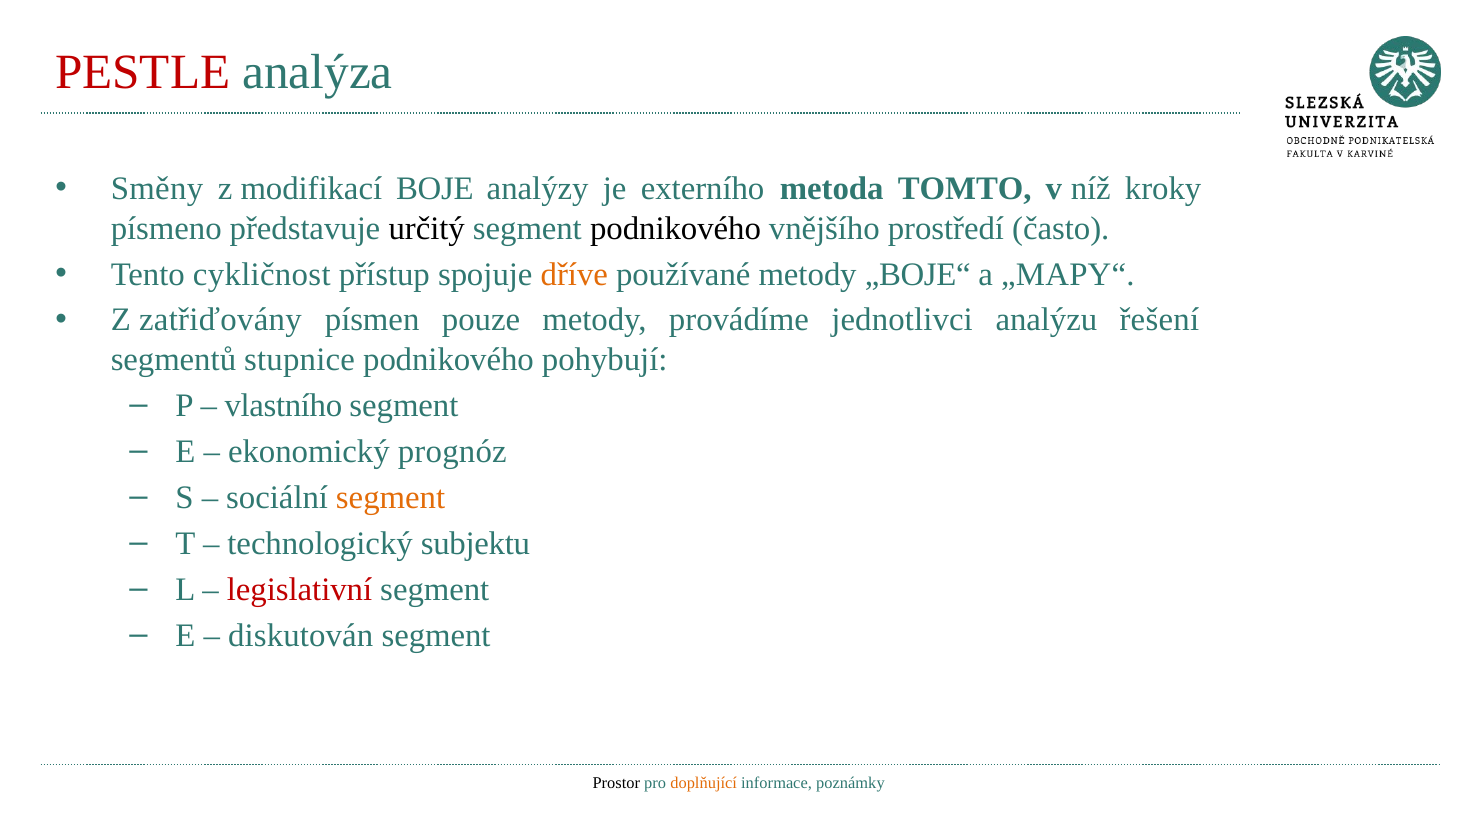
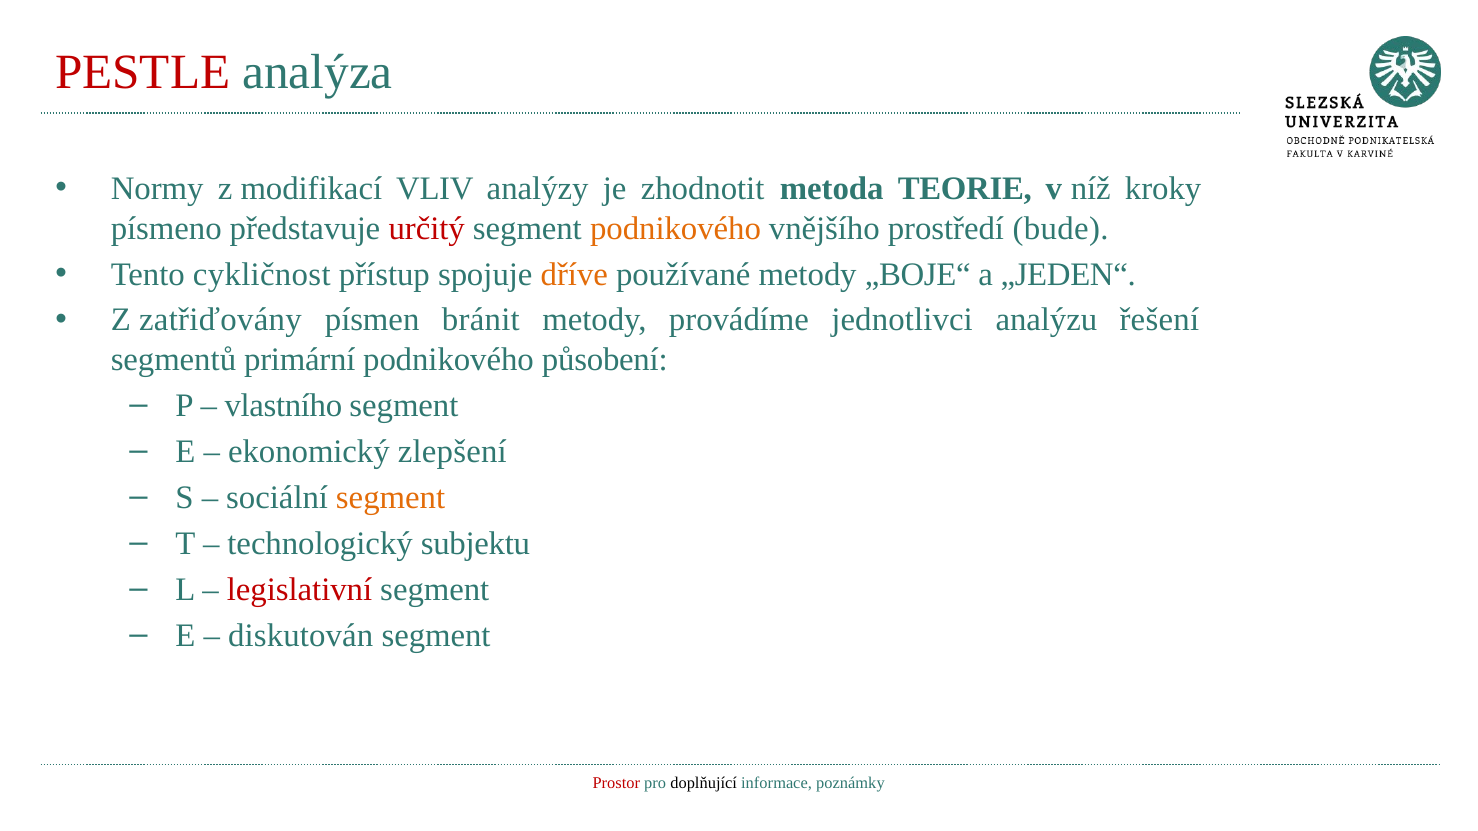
Směny: Směny -> Normy (157, 189)
BOJE: BOJE -> VLIV (435, 189)
externího: externího -> zhodnotit (703, 189)
TOMTO: TOMTO -> TEORIE (965, 189)
určitý colour: black -> red (427, 228)
podnikového colour: black -> orange (676, 228)
často: často -> bude (1061, 228)
„MAPY“: „MAPY“ -> „JEDEN“ (1068, 274)
pouze: pouze -> bránit (481, 320)
stupnice: stupnice -> primární (300, 360)
pohybují: pohybují -> působení (605, 360)
prognóz: prognóz -> zlepšení (452, 452)
Prostor colour: black -> red (616, 783)
doplňující colour: orange -> black (704, 783)
